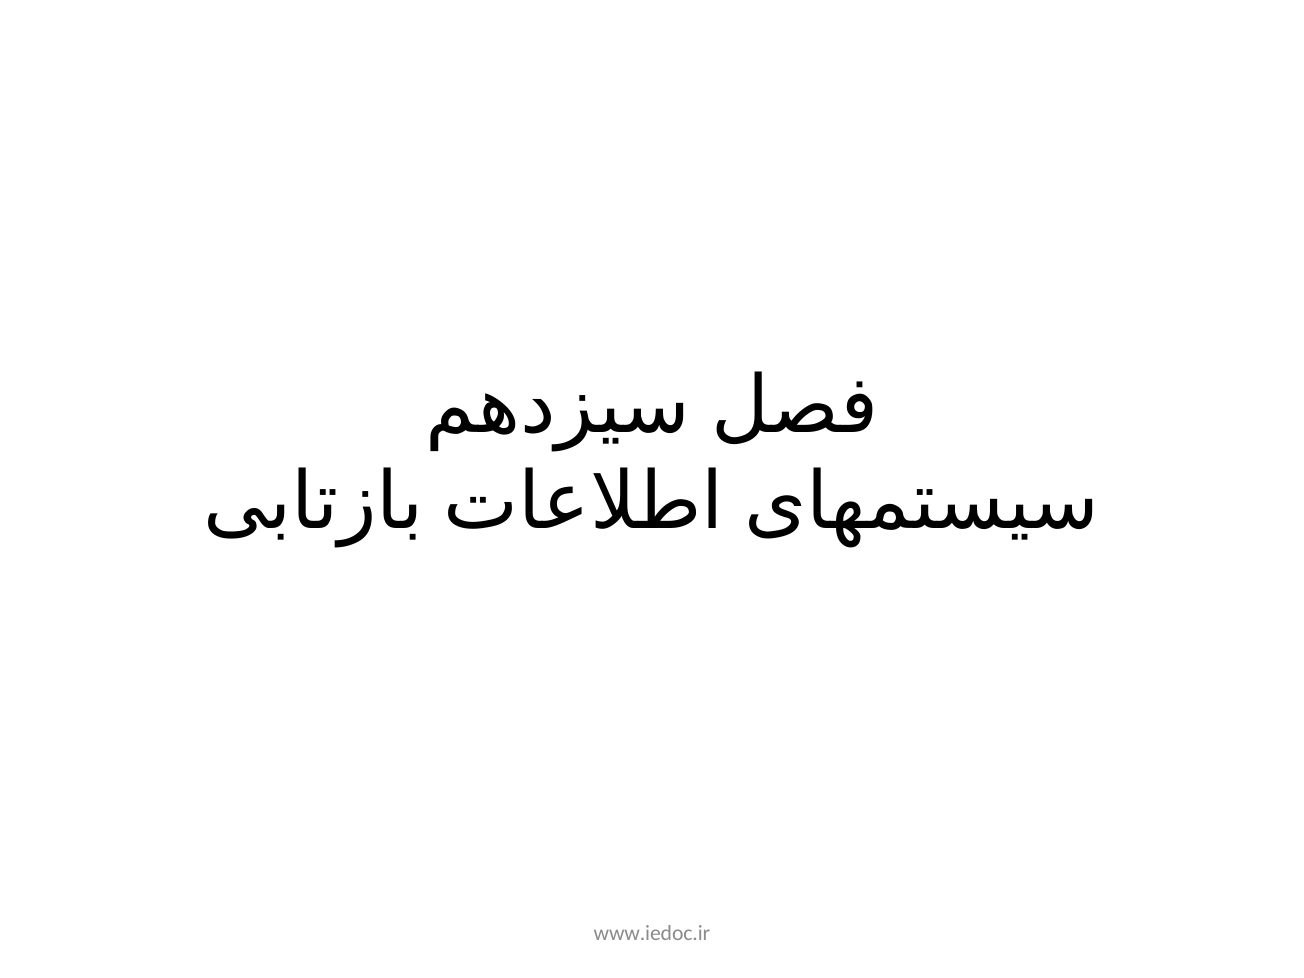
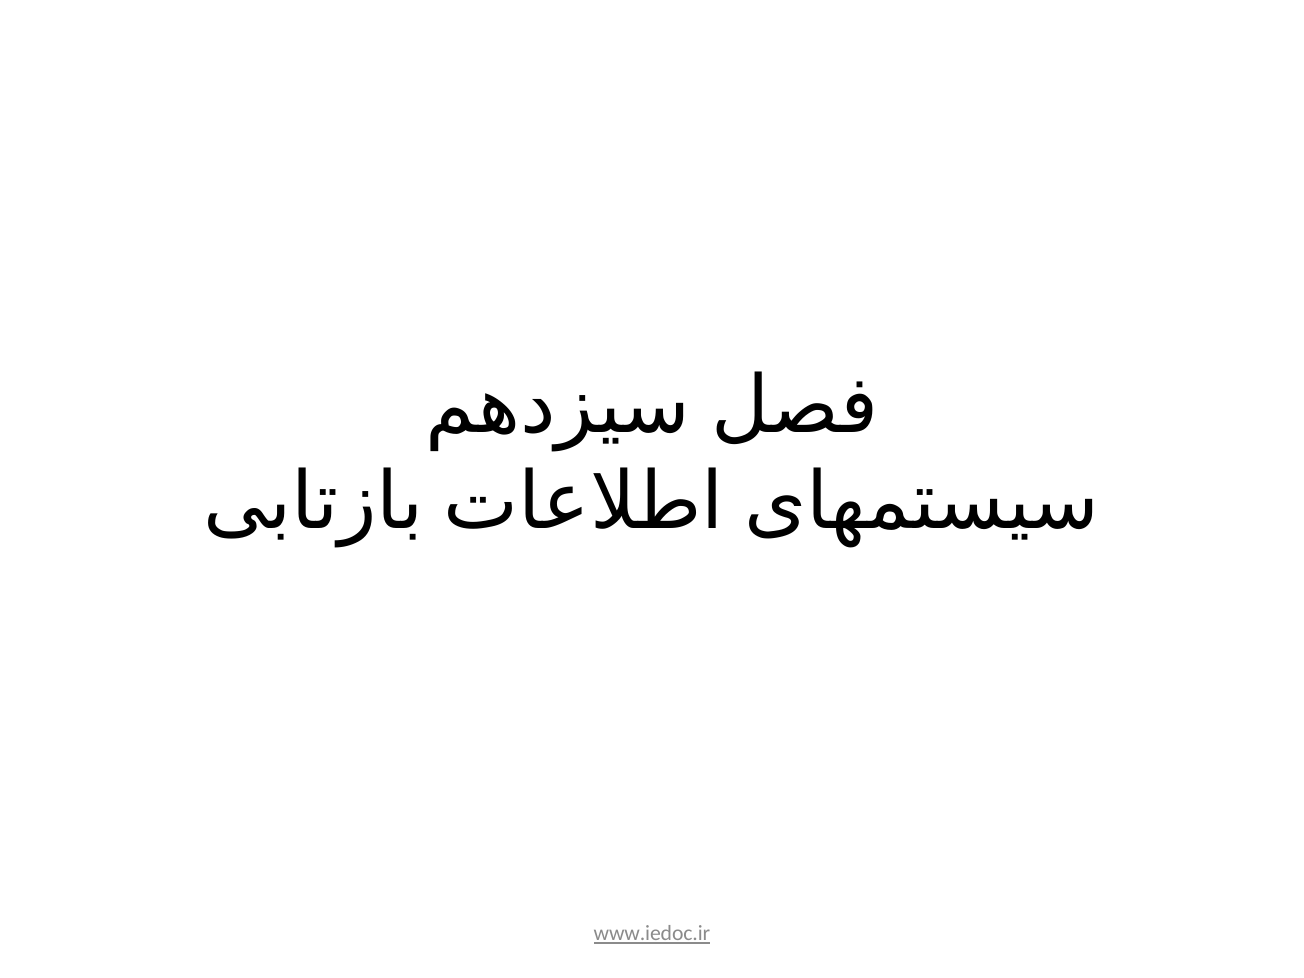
www.iedoc.ir underline: none -> present (652, 934)
